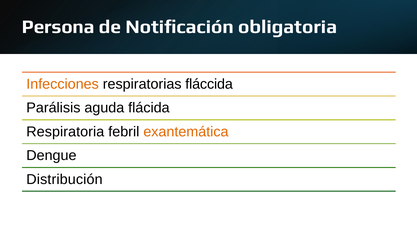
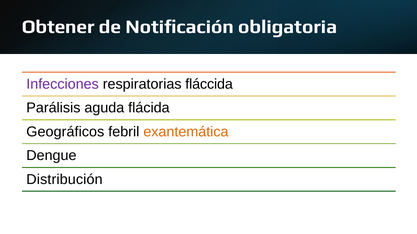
Persona: Persona -> Obtener (58, 27)
Infecciones colour: orange -> purple (63, 84)
Respiratoria: Respiratoria -> Geográficos (65, 132)
